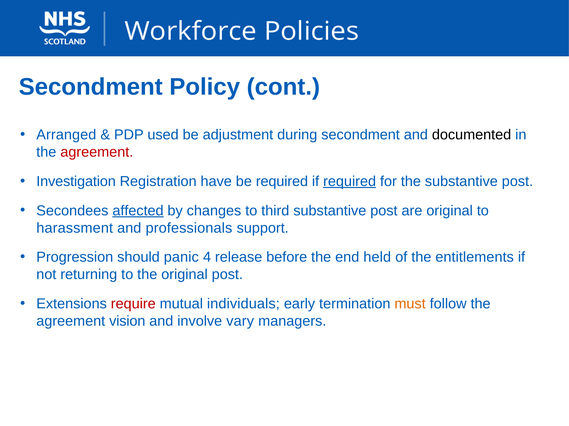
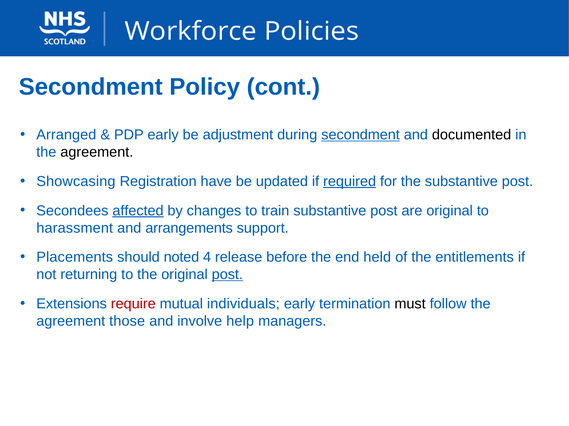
PDP used: used -> early (163, 135)
secondment underline: none -> present (361, 135)
agreement colour: red -> black (97, 152)
Investigation: Investigation -> Showcasing (76, 182)
be required: required -> updated (282, 182)
third: third -> train (275, 211)
professionals: professionals -> arrangements (189, 228)
Progression: Progression -> Placements (75, 258)
panic: panic -> noted (181, 258)
post underline: none -> present (227, 275)
must colour: orange -> black (410, 304)
vision: vision -> those (127, 322)
vary: vary -> help (240, 322)
